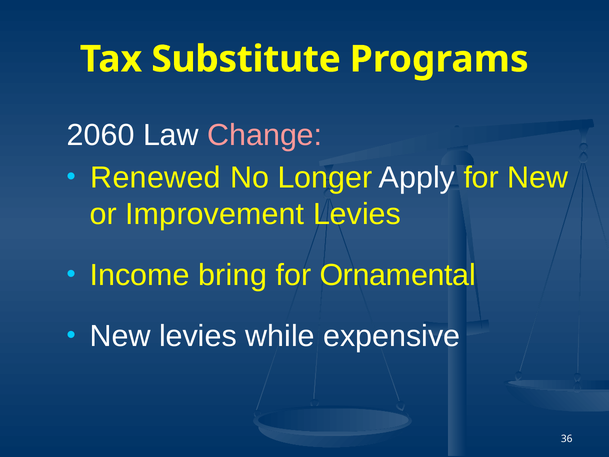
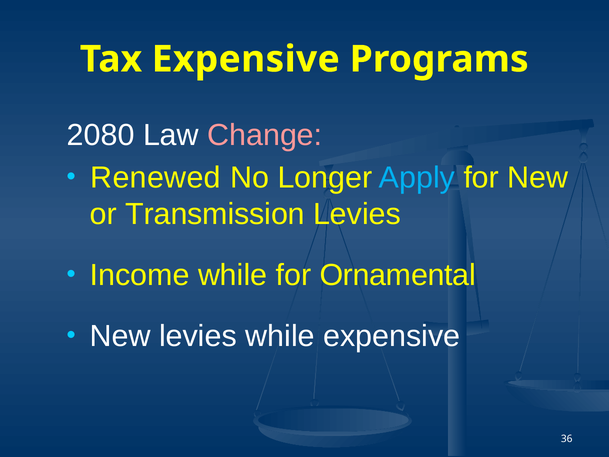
Tax Substitute: Substitute -> Expensive (246, 59)
2060: 2060 -> 2080 (101, 135)
Apply colour: white -> light blue (417, 178)
Improvement: Improvement -> Transmission (215, 214)
Income bring: bring -> while (233, 275)
